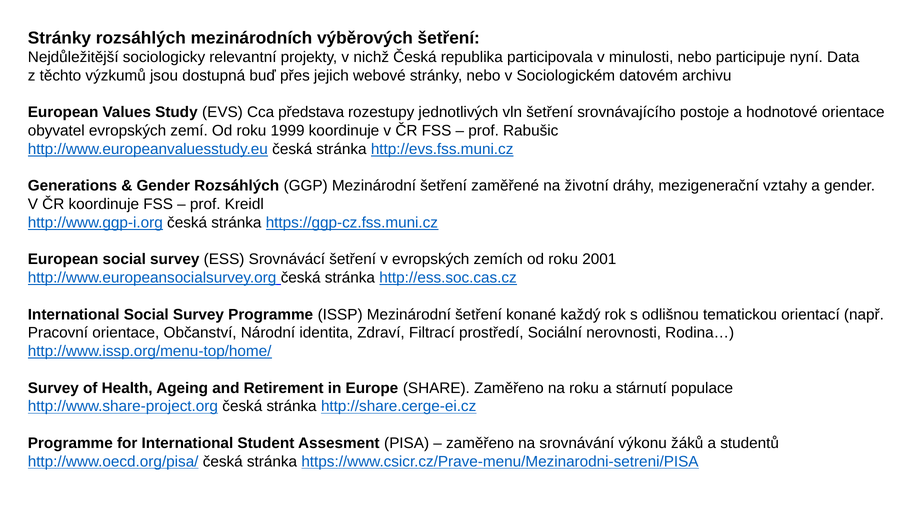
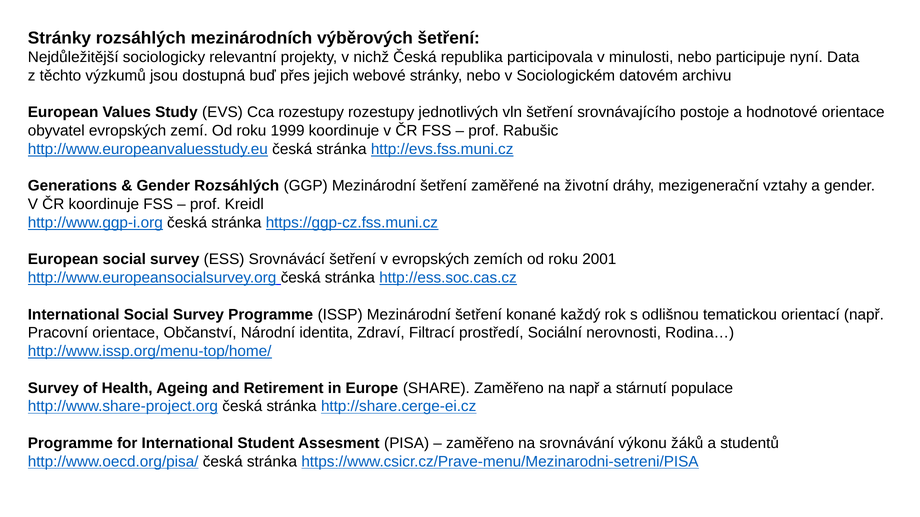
Cca představa: představa -> rozestupy (311, 113)
na roku: roku -> např (584, 388)
